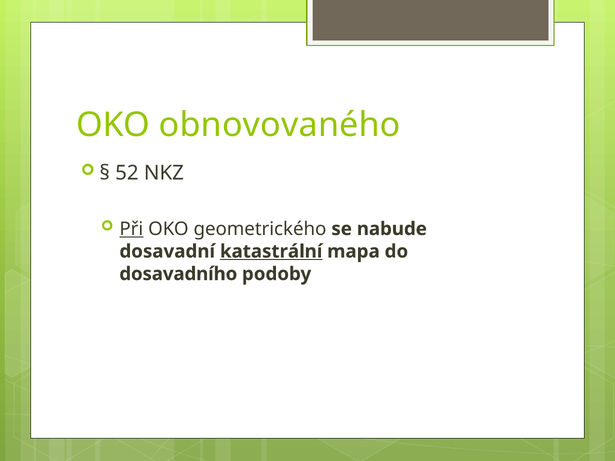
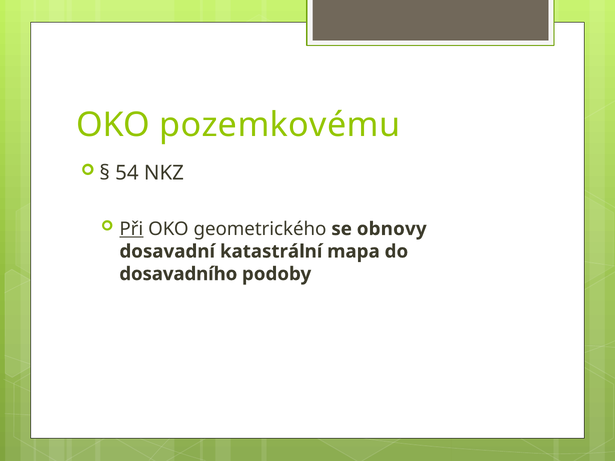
obnovovaného: obnovovaného -> pozemkovému (280, 125)
52: 52 -> 54 (127, 173)
nabude: nabude -> obnovy (392, 229)
katastrální underline: present -> none (271, 252)
